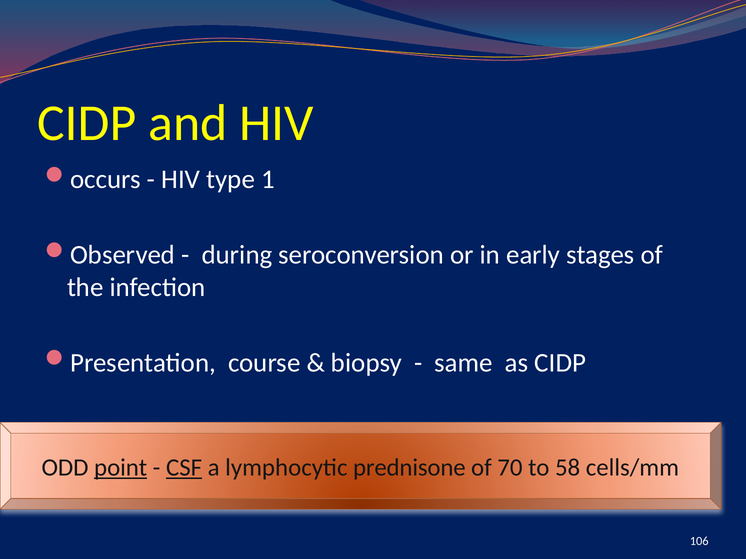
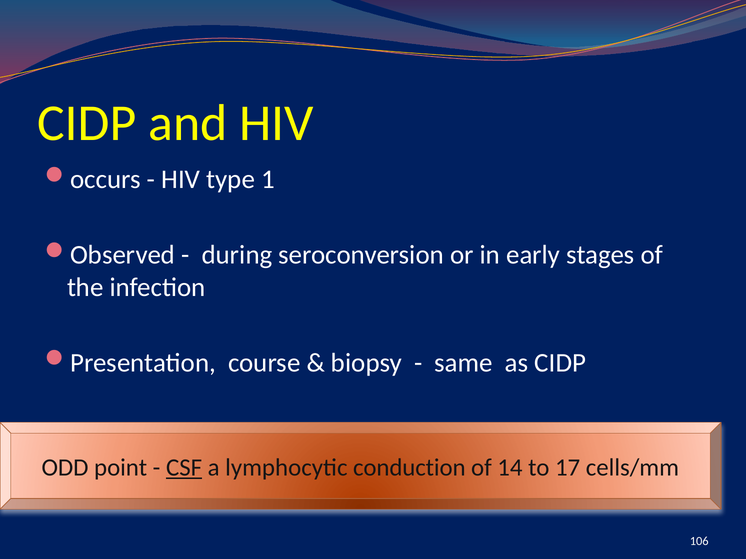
point underline: present -> none (121, 468)
prednisone: prednisone -> conduction (409, 468)
70: 70 -> 14 (510, 468)
58: 58 -> 17 (568, 468)
